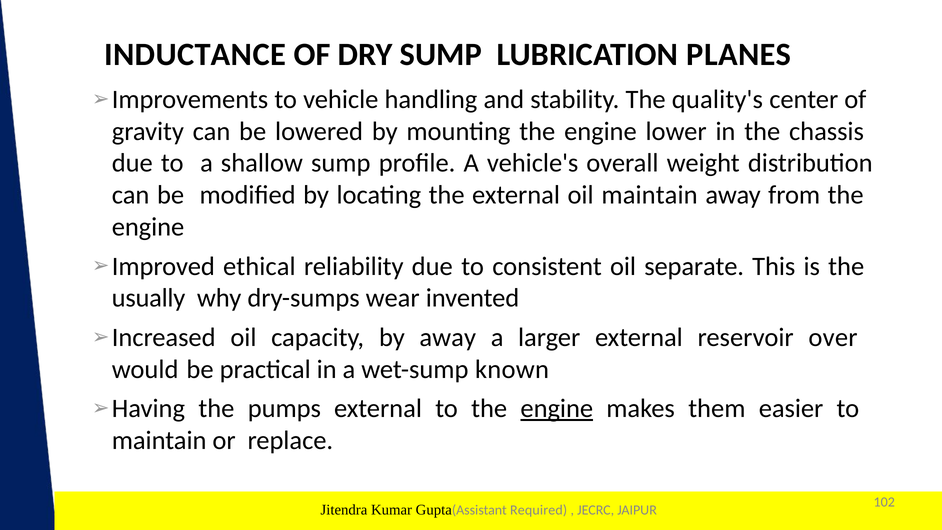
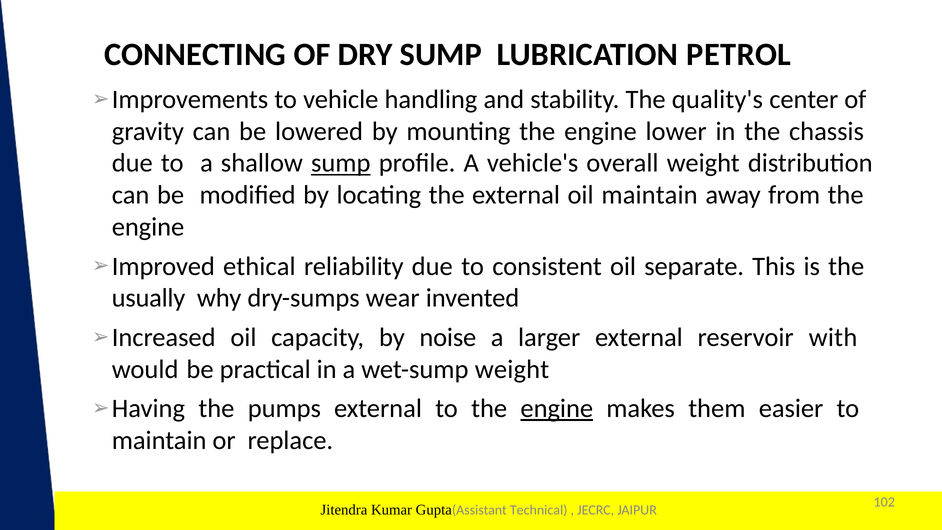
INDUCTANCE: INDUCTANCE -> CONNECTING (195, 55)
PLANES: PLANES -> PETROL (739, 55)
sump underline: none -> present (341, 163)
by away: away -> noise (448, 337)
over: over -> with (833, 337)
wet-sump known: known -> weight (512, 369)
Required: Required -> Technical (539, 510)
